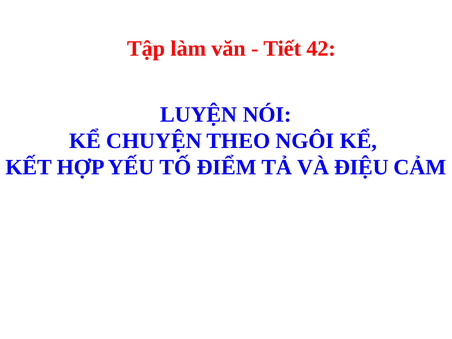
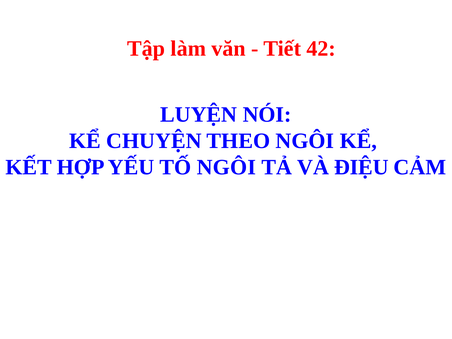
TỐ ĐIỂM: ĐIỂM -> NGÔI (226, 167)
